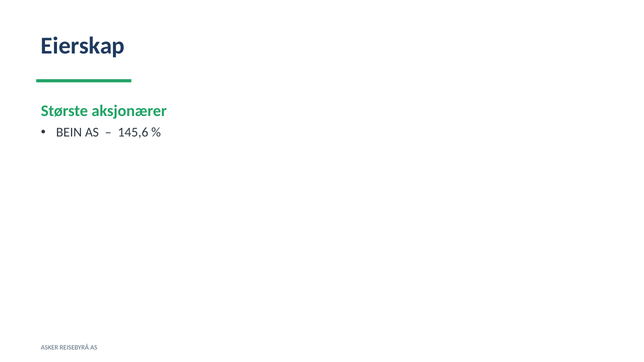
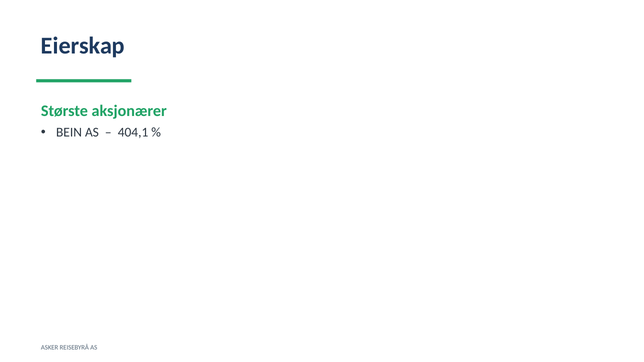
145,6: 145,6 -> 404,1 (133, 132)
